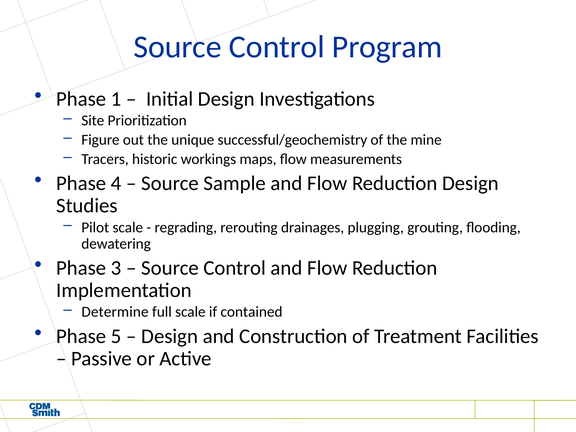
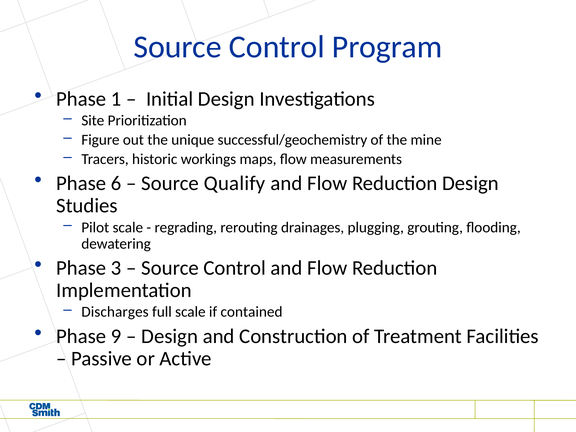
4: 4 -> 6 (116, 183)
Sample: Sample -> Qualify (235, 183)
Determine: Determine -> Discharges (115, 312)
5: 5 -> 9 (116, 336)
